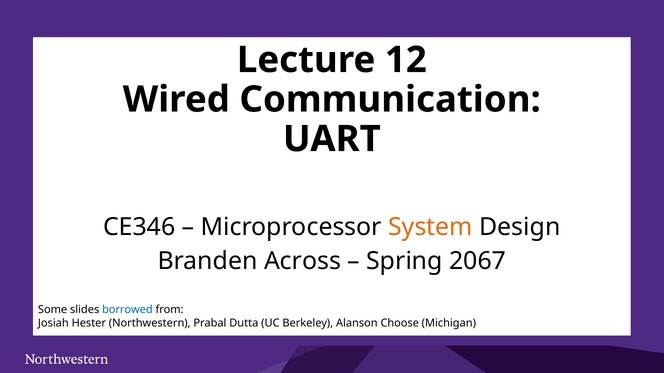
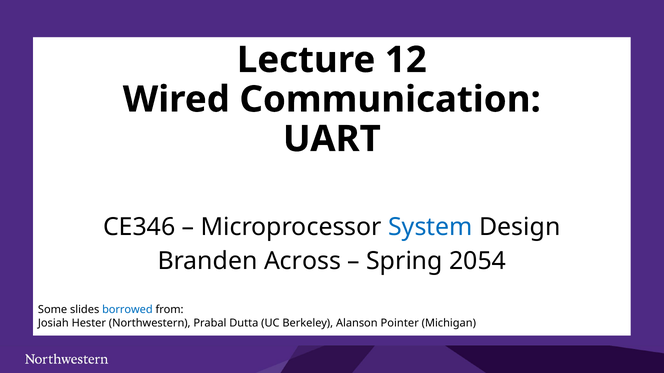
System colour: orange -> blue (430, 228)
2067: 2067 -> 2054 (478, 261)
Choose: Choose -> Pointer (400, 323)
